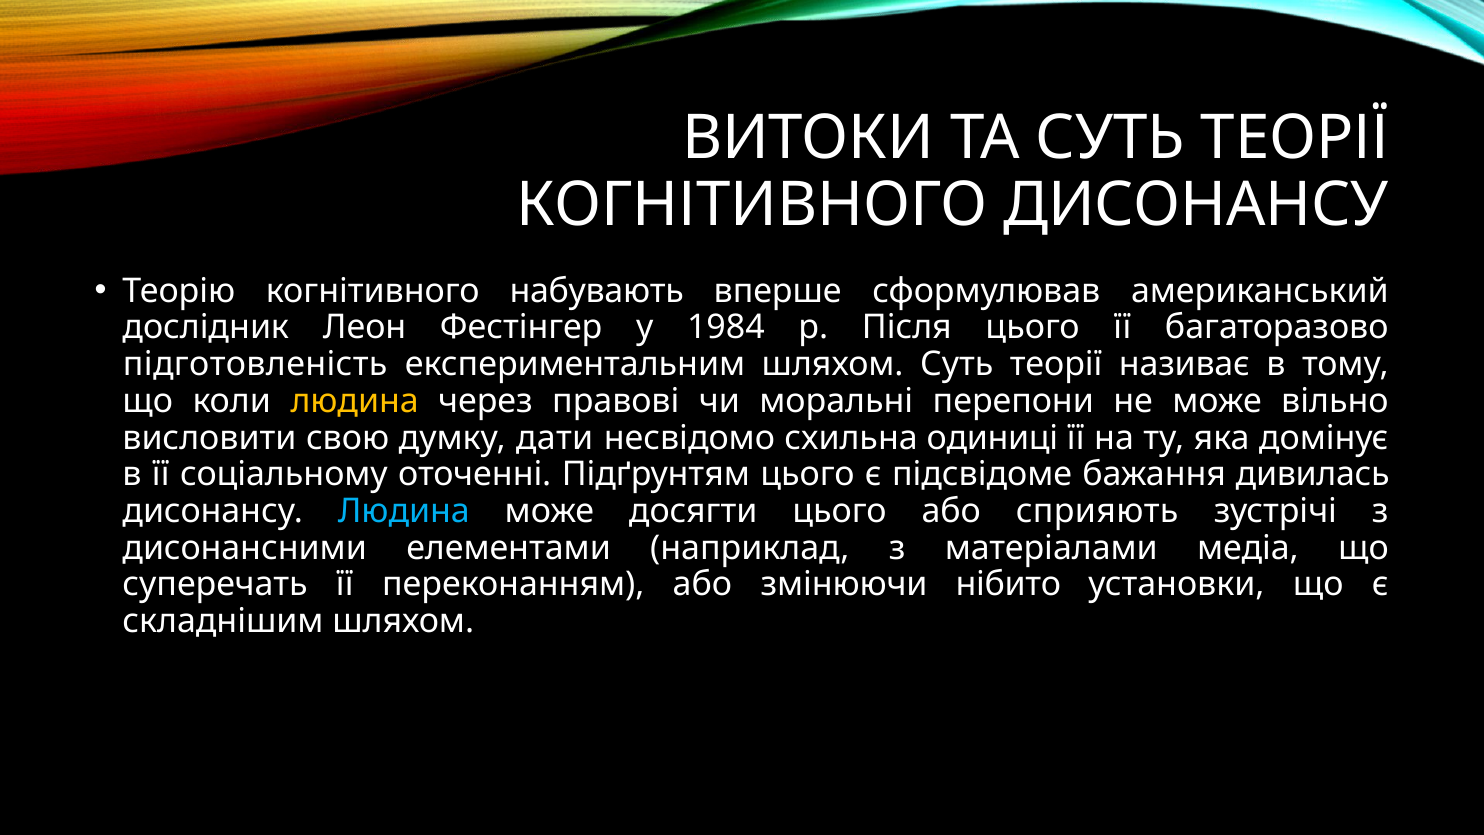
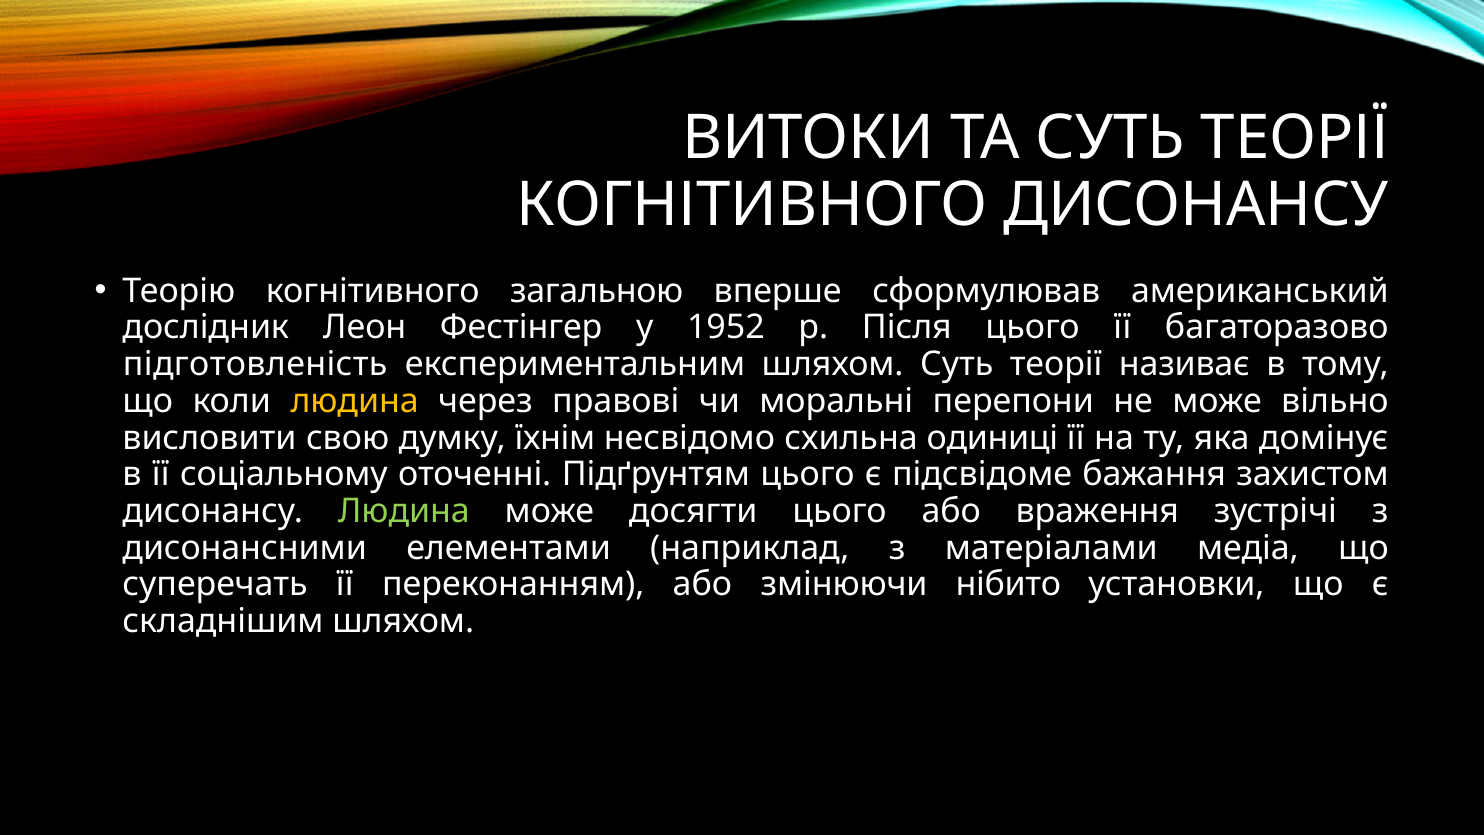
набувають: набувають -> загальною (597, 291)
1984: 1984 -> 1952 (726, 328)
дати: дати -> їхнім (555, 438)
дивилась: дивилась -> захистом (1313, 474)
Людина colour: light blue -> light green (404, 511)
сприяють: сприяють -> враження (1097, 511)
